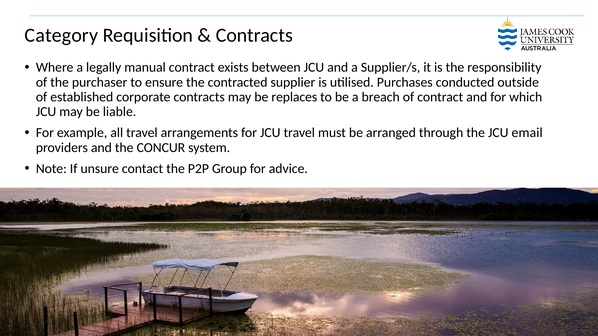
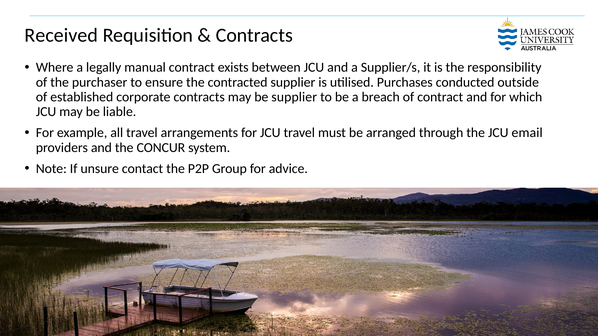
Category: Category -> Received (61, 35)
be replaces: replaces -> supplier (294, 97)
